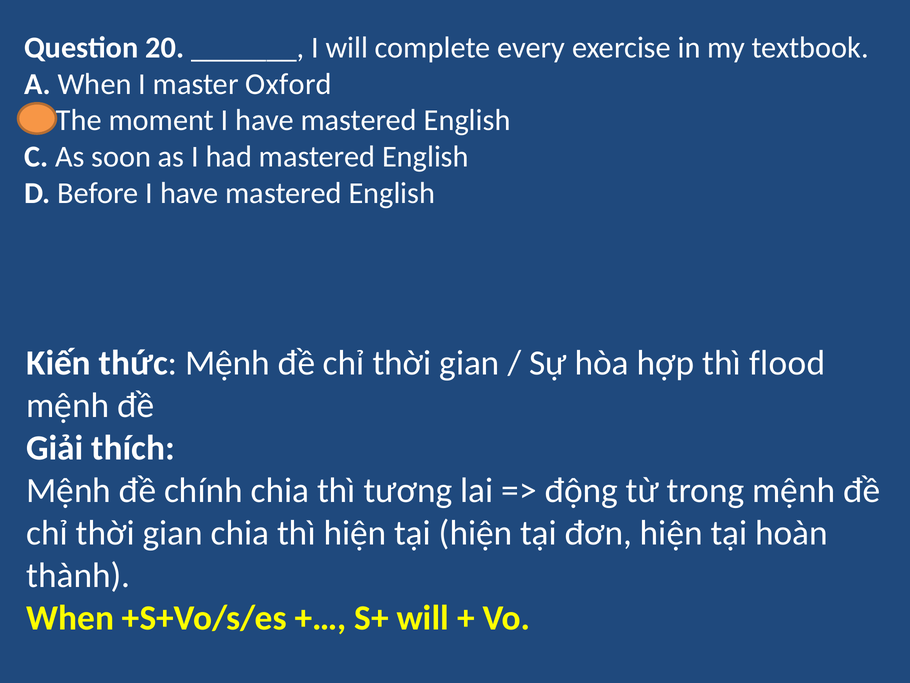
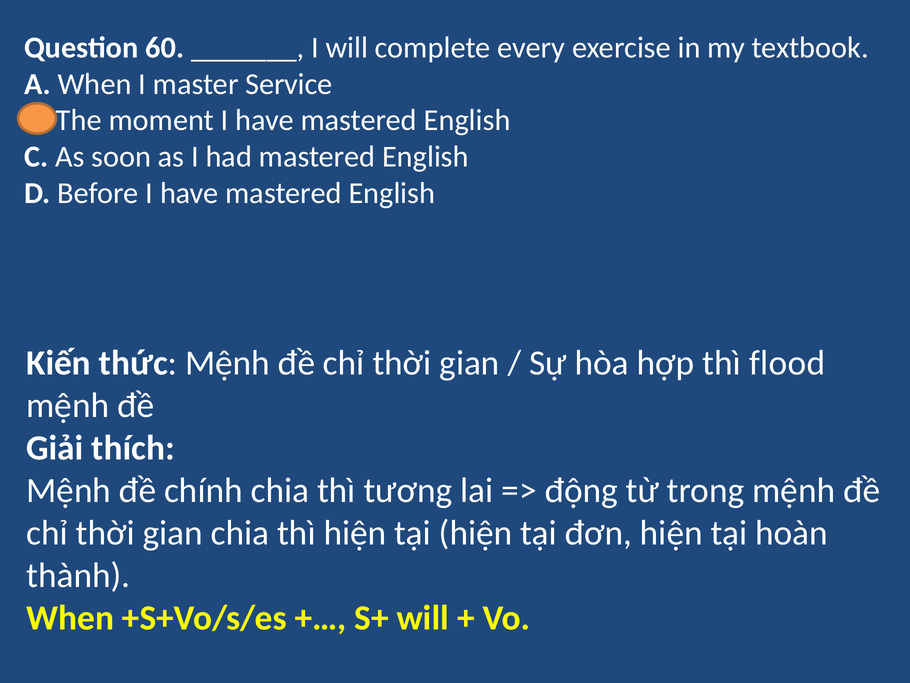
20: 20 -> 60 (165, 48)
Oxford: Oxford -> Service (289, 84)
